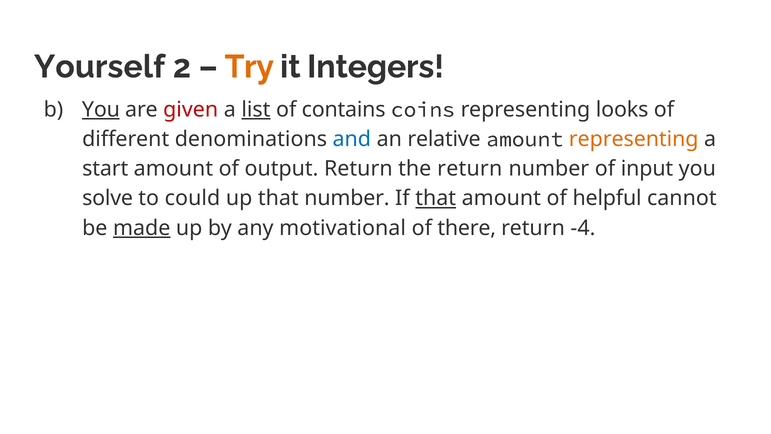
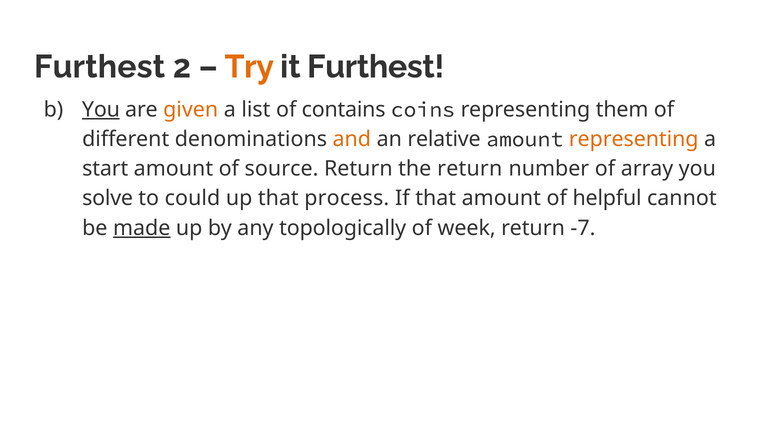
Yourself: Yourself -> Furthest (100, 67)
it Integers: Integers -> Furthest (376, 67)
given colour: red -> orange (191, 109)
list underline: present -> none (256, 109)
looks: looks -> them (622, 109)
and colour: blue -> orange (352, 139)
output: output -> source (282, 169)
input: input -> array (647, 169)
that number: number -> process (347, 198)
that underline: present -> none (436, 198)
motivational: motivational -> topologically (343, 228)
there: there -> week (467, 228)
-4: -4 -> -7 (583, 228)
